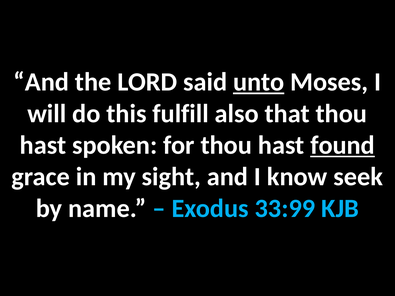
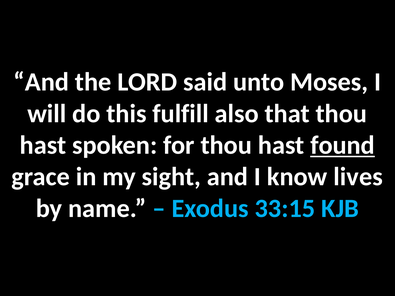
unto underline: present -> none (259, 82)
seek: seek -> lives (358, 177)
33:99: 33:99 -> 33:15 (285, 209)
